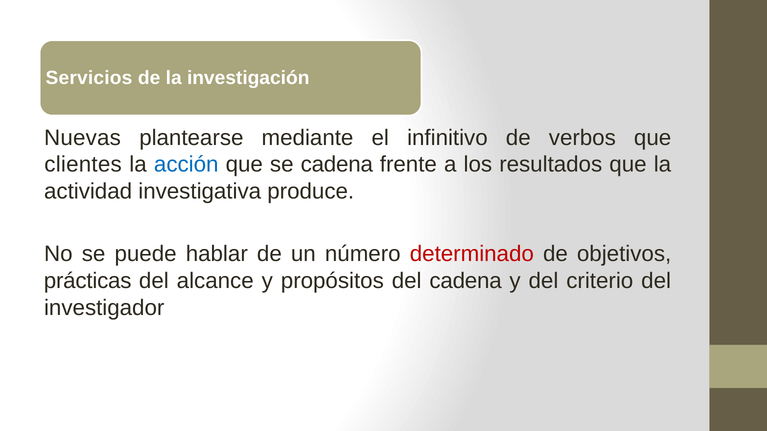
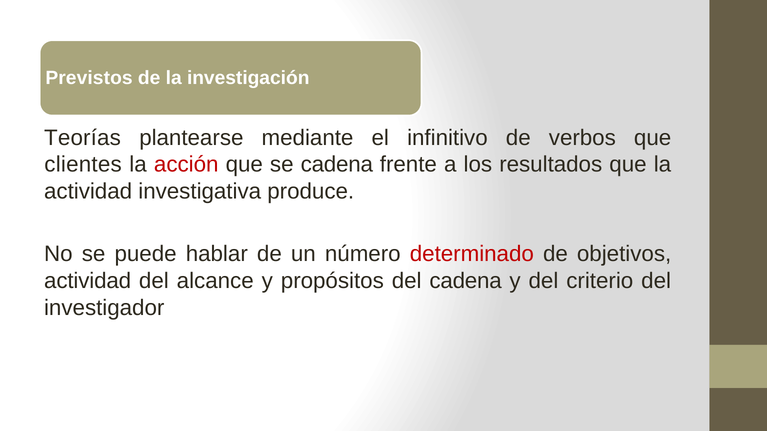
Servicios: Servicios -> Previstos (89, 78)
Nuevas: Nuevas -> Teorías (82, 138)
acción colour: blue -> red (186, 165)
prácticas: prácticas -> actividad (88, 281)
